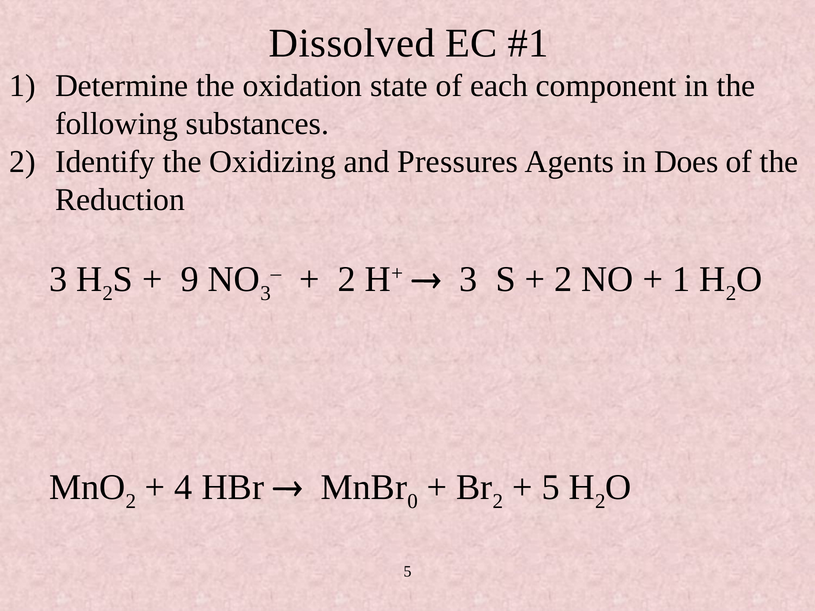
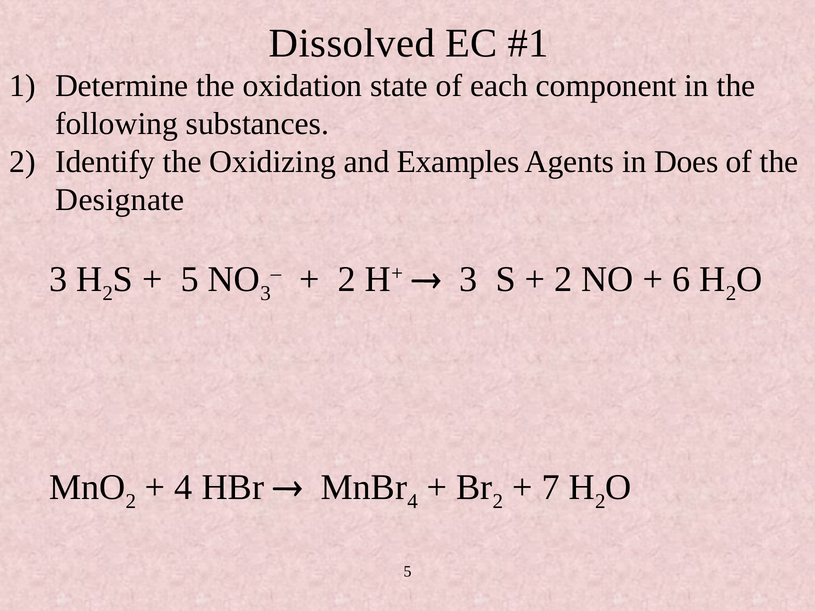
Pressures: Pressures -> Examples (458, 162)
Reduction: Reduction -> Designate (120, 200)
9: 9 -> 5 (190, 279)
1: 1 -> 6 (681, 279)
0: 0 -> 4 (413, 502)
5: 5 -> 7 (551, 487)
